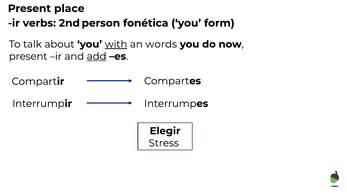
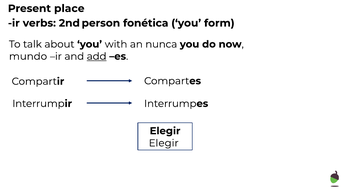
with underline: present -> none (116, 44)
words: words -> nunca (161, 44)
present: present -> mundo (28, 56)
Stress: Stress -> Elegir (164, 143)
